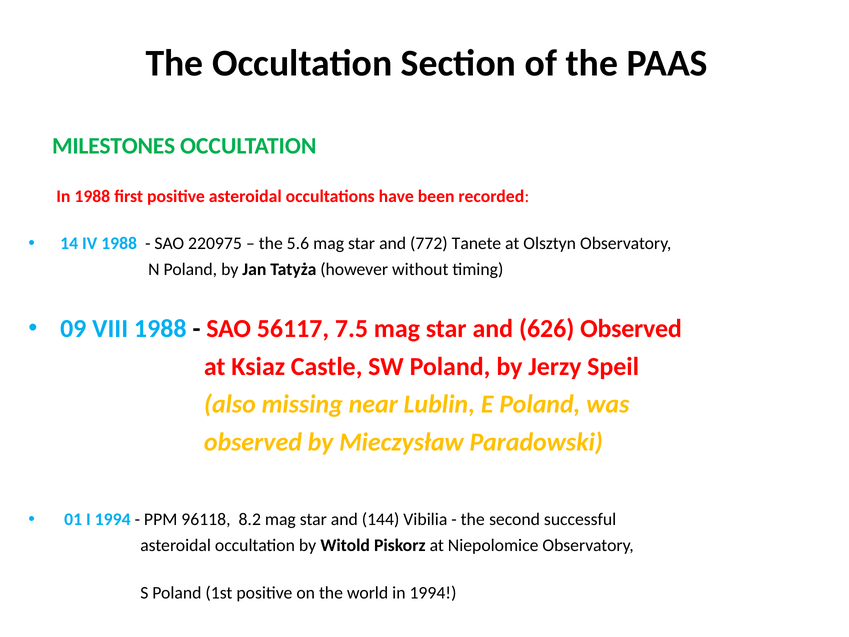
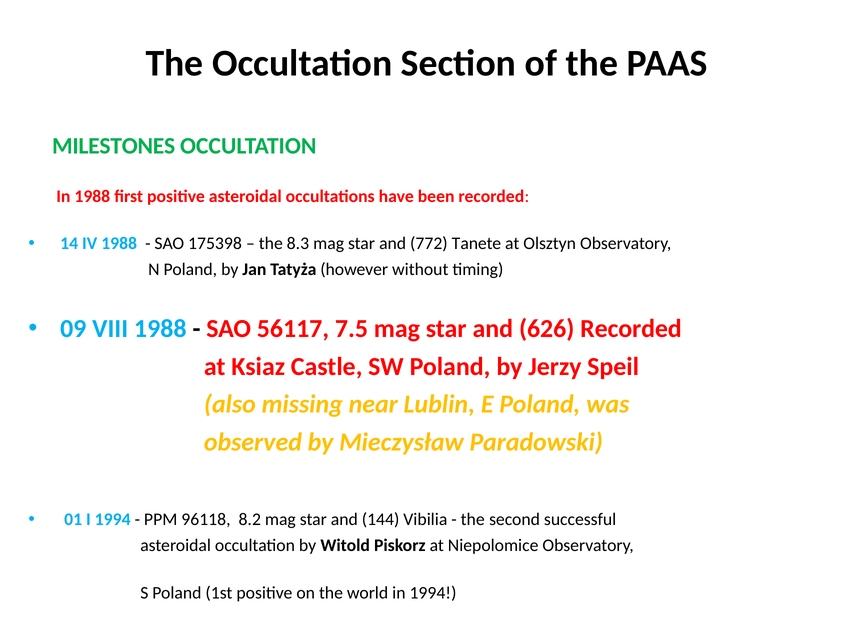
220975: 220975 -> 175398 (215, 244)
5.6: 5.6 -> 8.3 (298, 244)
626 Observed: Observed -> Recorded (631, 329)
